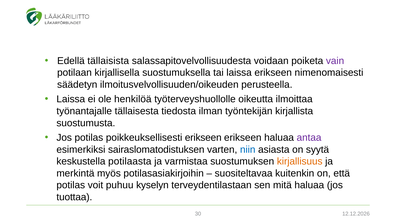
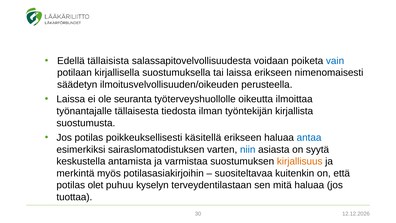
vain colour: purple -> blue (335, 61)
henkilöä: henkilöä -> seuranta (133, 99)
poikkeuksellisesti erikseen: erikseen -> käsitellä (203, 138)
antaa colour: purple -> blue (309, 138)
potilaasta: potilaasta -> antamista (130, 161)
voit: voit -> olet (96, 185)
